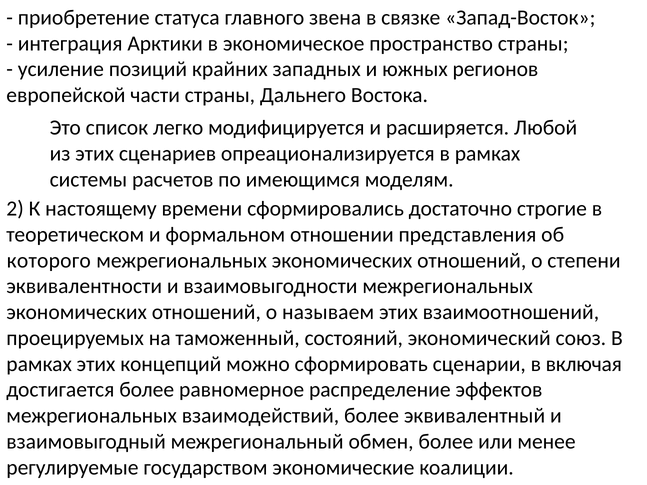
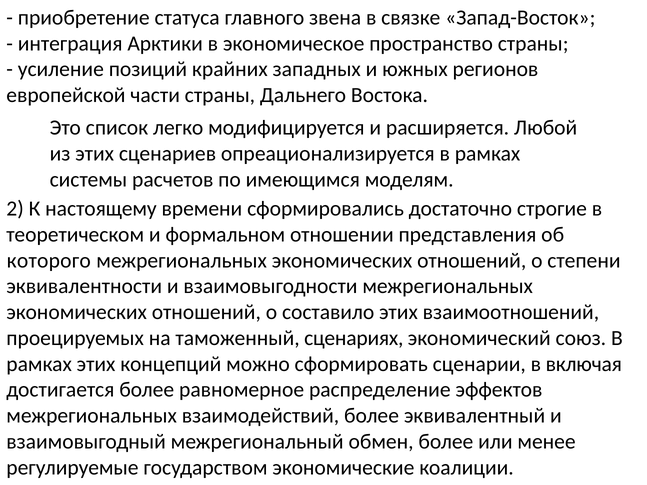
называем: называем -> составило (328, 312)
состояний: состояний -> сценариях (354, 338)
